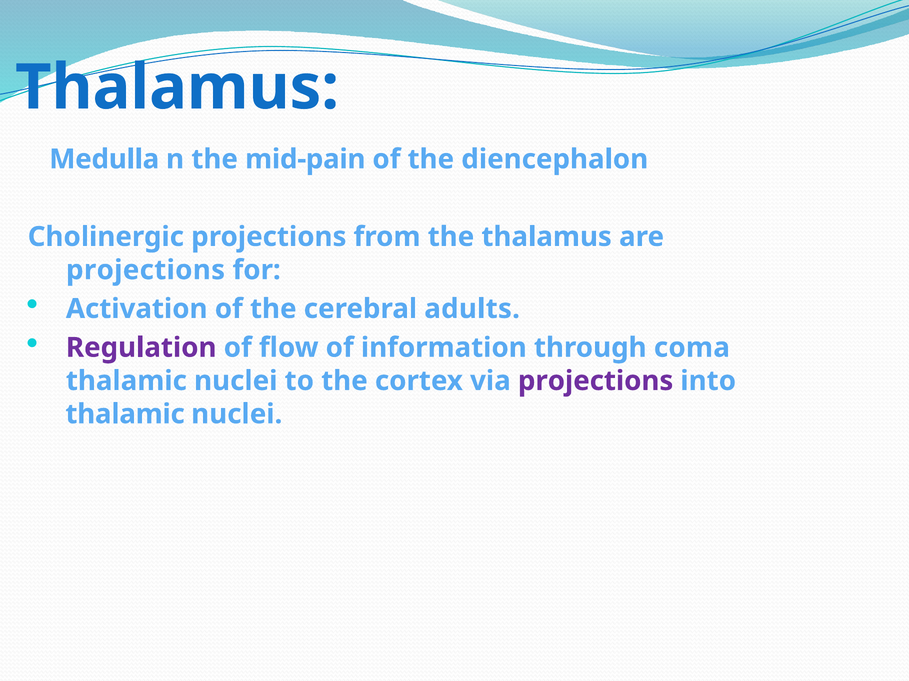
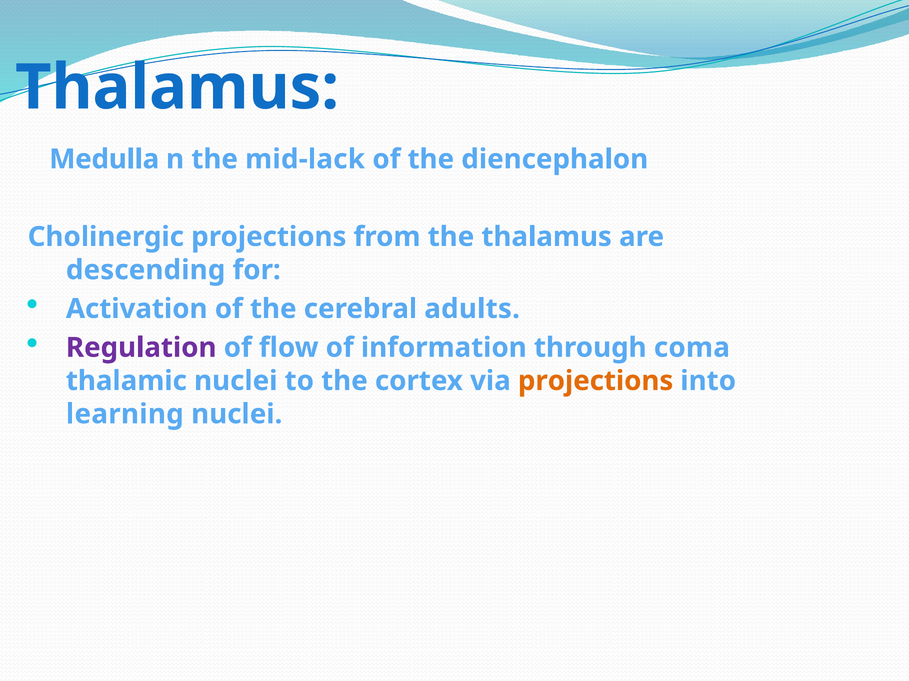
mid-pain: mid-pain -> mid-lack (305, 159)
projections: projections -> descending (146, 270)
projections colour: purple -> orange (596, 381)
thalamic: thalamic -> learning (125, 415)
